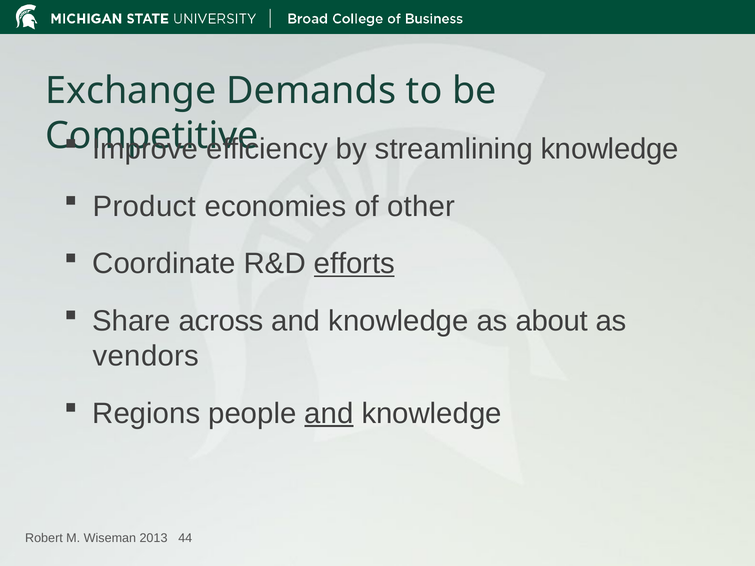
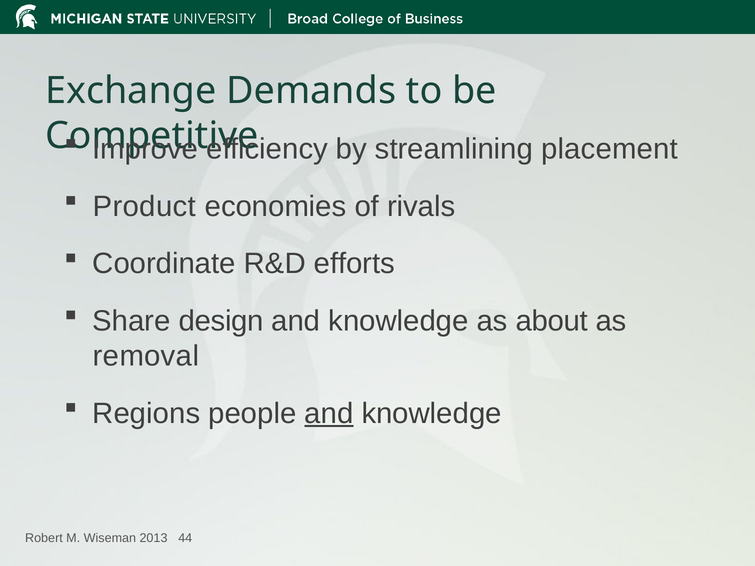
streamlining knowledge: knowledge -> placement (609, 149)
other: other -> rivals (421, 206)
efforts underline: present -> none (354, 264)
across: across -> design (221, 321)
vendors: vendors -> removal (146, 356)
